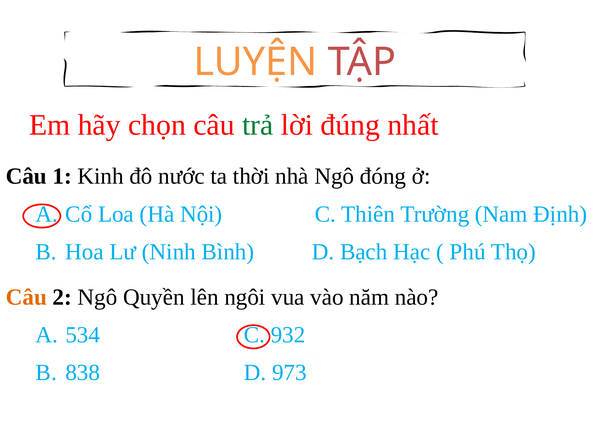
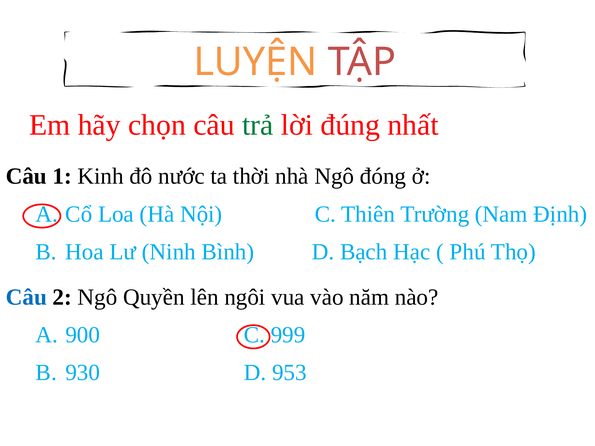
Câu colour: orange -> blue (26, 297)
534: 534 -> 900 (83, 335)
932: 932 -> 999 (288, 335)
838: 838 -> 930 (83, 373)
973: 973 -> 953 (289, 373)
